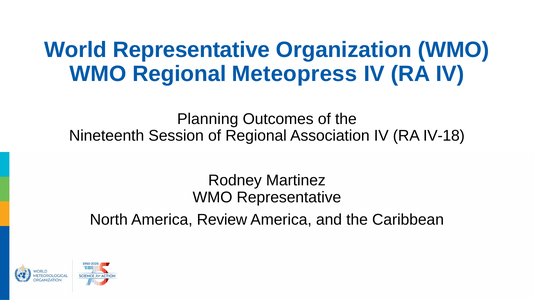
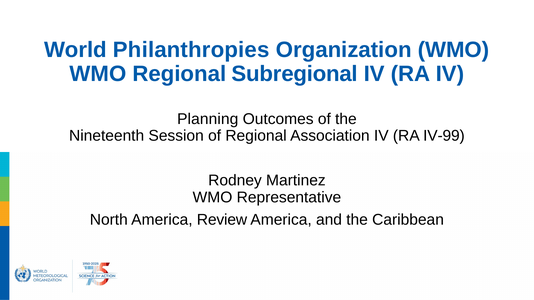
World Representative: Representative -> Philanthropies (191, 50)
Meteopress: Meteopress -> Subregional (295, 74)
IV-18: IV-18 -> IV-99 (444, 136)
